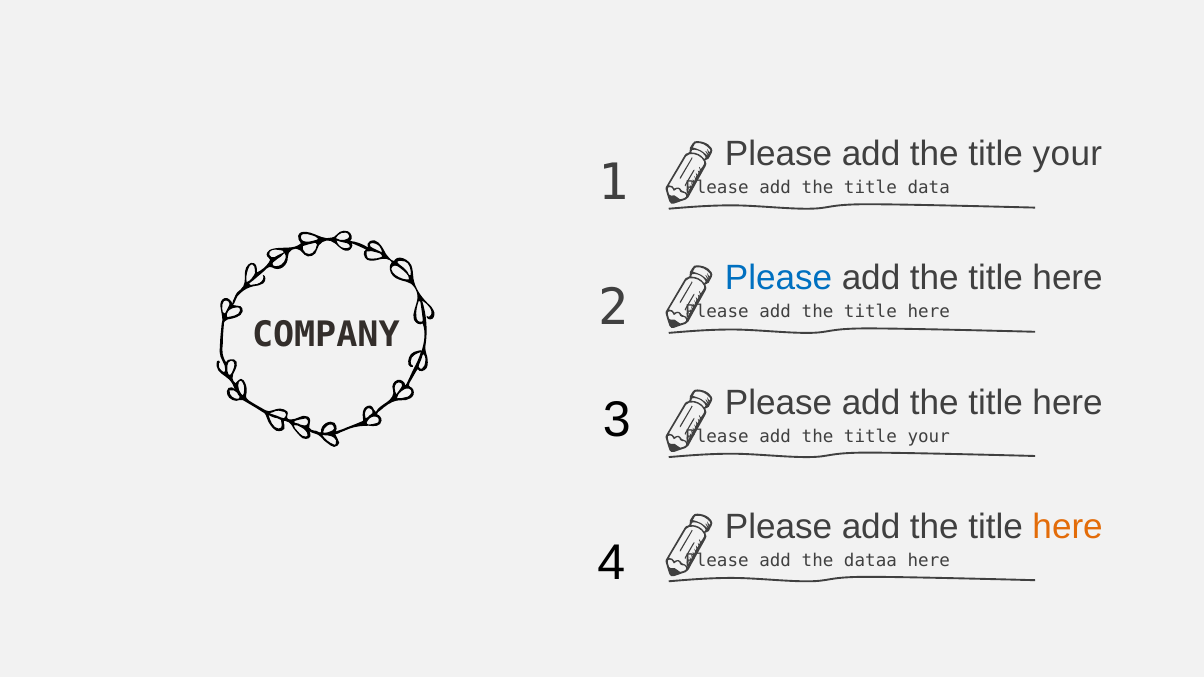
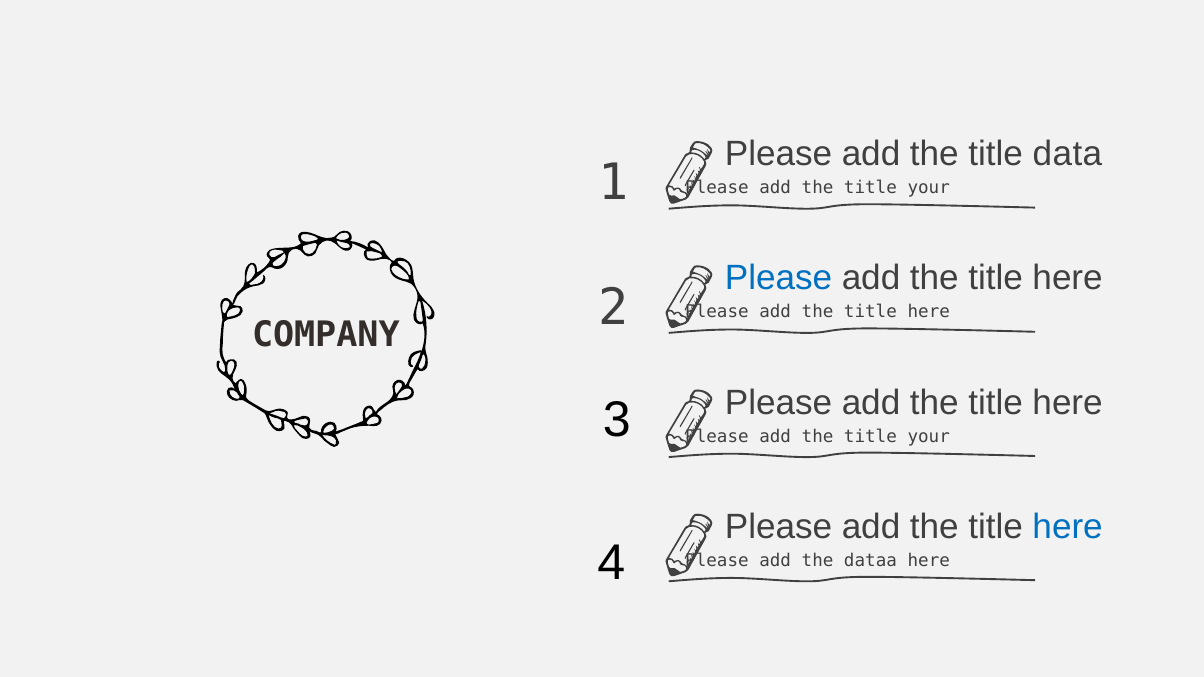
your: your -> data (1067, 154)
data: data -> your (929, 188)
here colour: orange -> blue (1068, 527)
